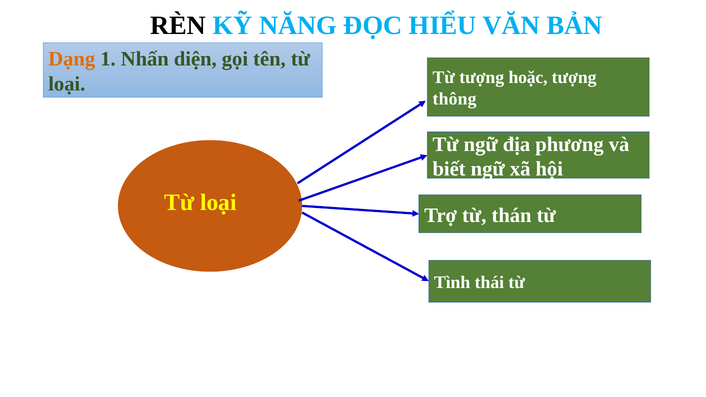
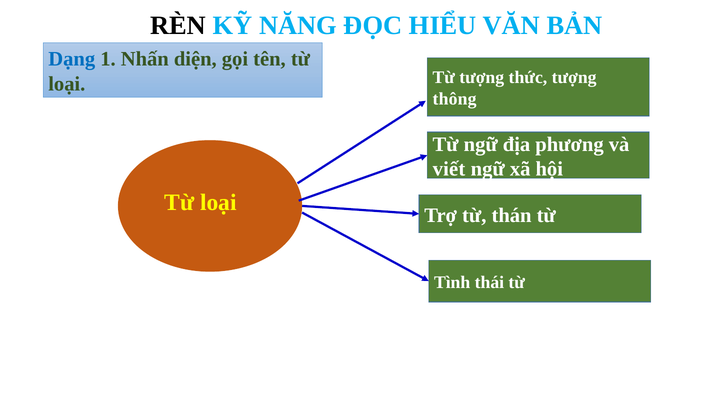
Dạng colour: orange -> blue (72, 59)
hoặc: hoặc -> thức (528, 78)
biết: biết -> viết (449, 169)
